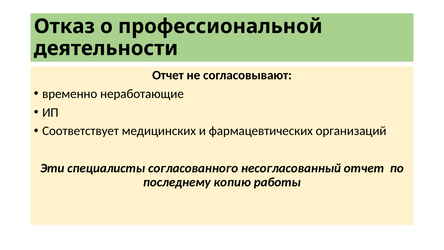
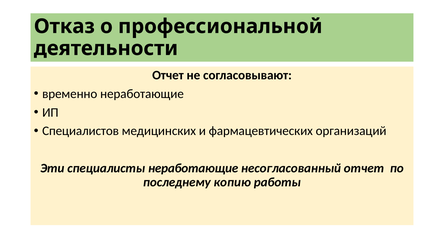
Соответствует: Соответствует -> Специалистов (81, 131)
специалисты согласованного: согласованного -> неработающие (193, 168)
